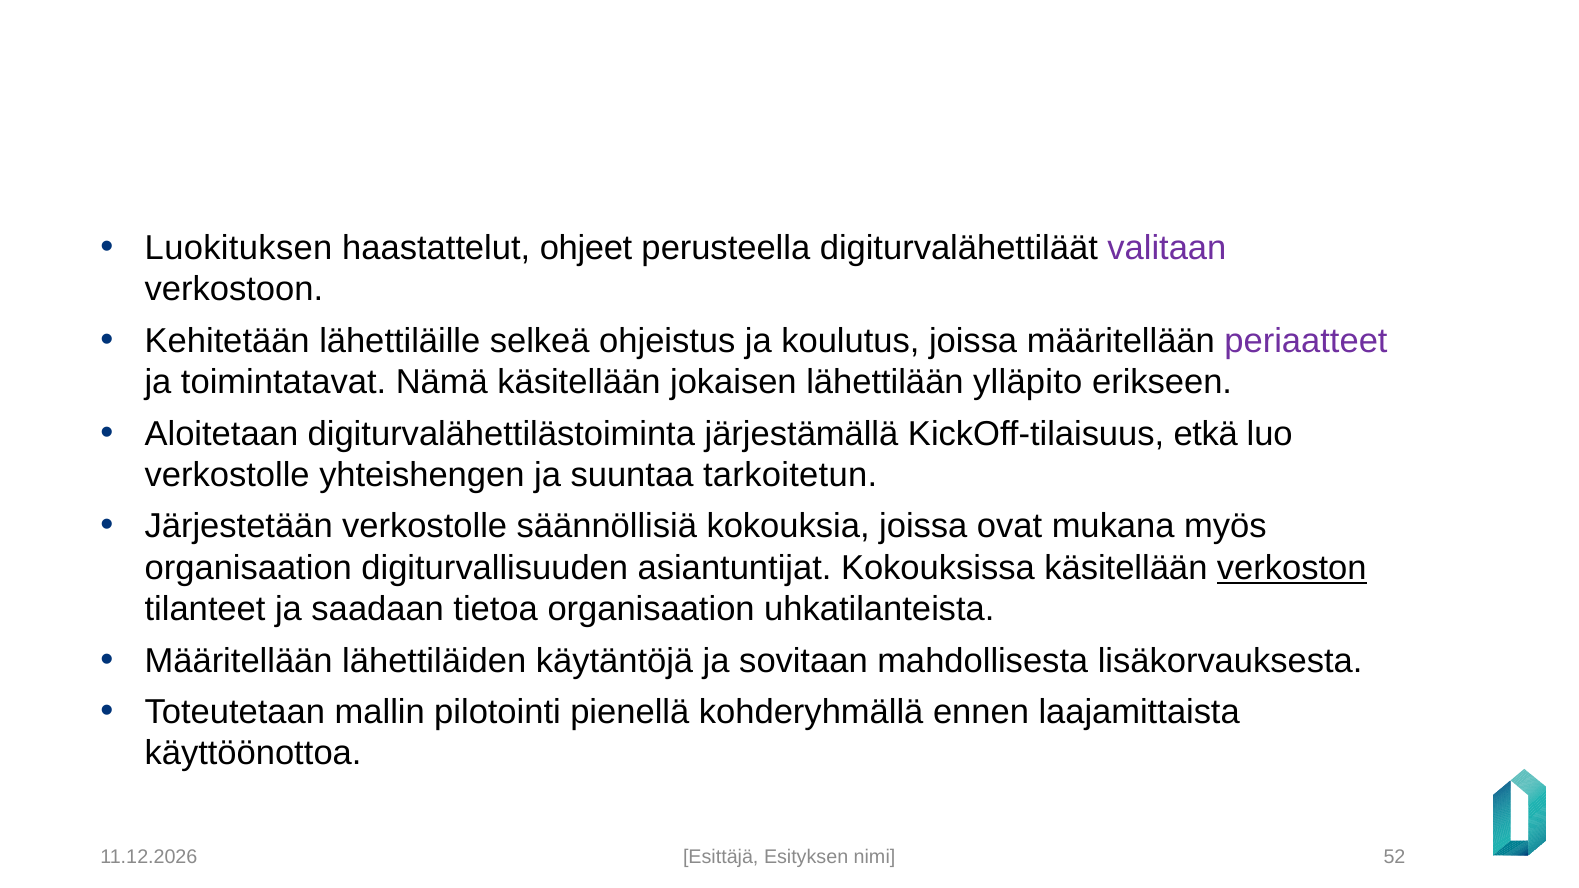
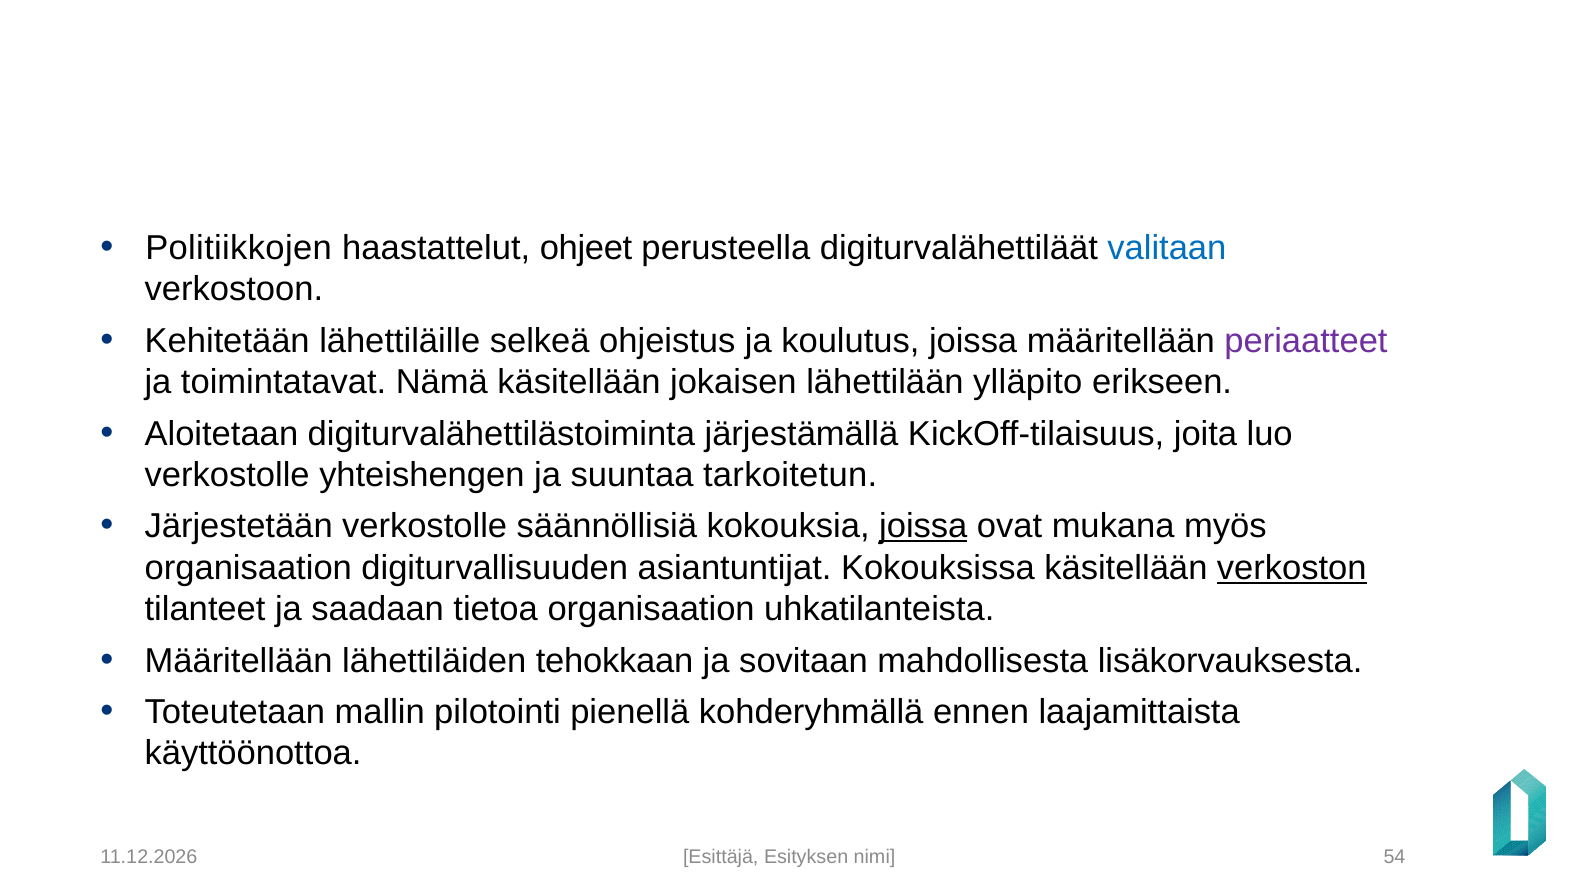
Luokituksen: Luokituksen -> Politiikkojen (239, 248)
valitaan colour: purple -> blue (1167, 248)
etkä: etkä -> joita (1205, 434)
joissa underline: none -> present (923, 527)
käytäntöjä: käytäntöjä -> tehokkaan (615, 661)
52: 52 -> 54 (1394, 857)
